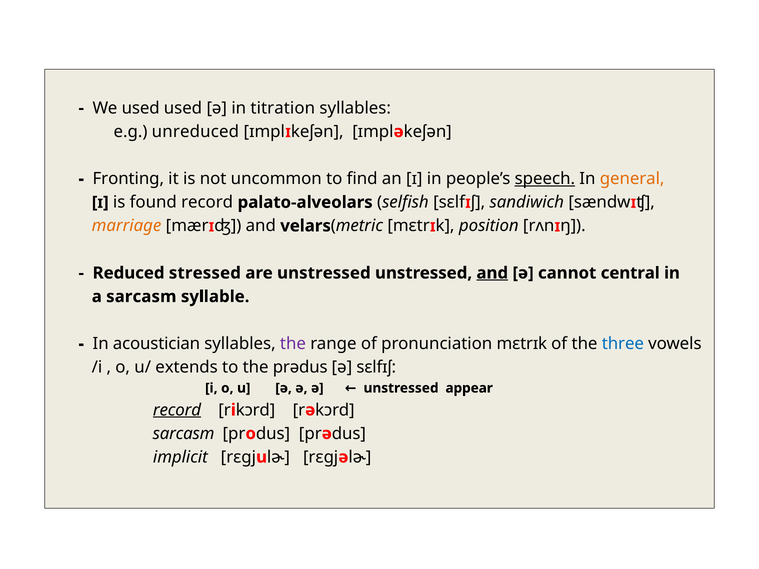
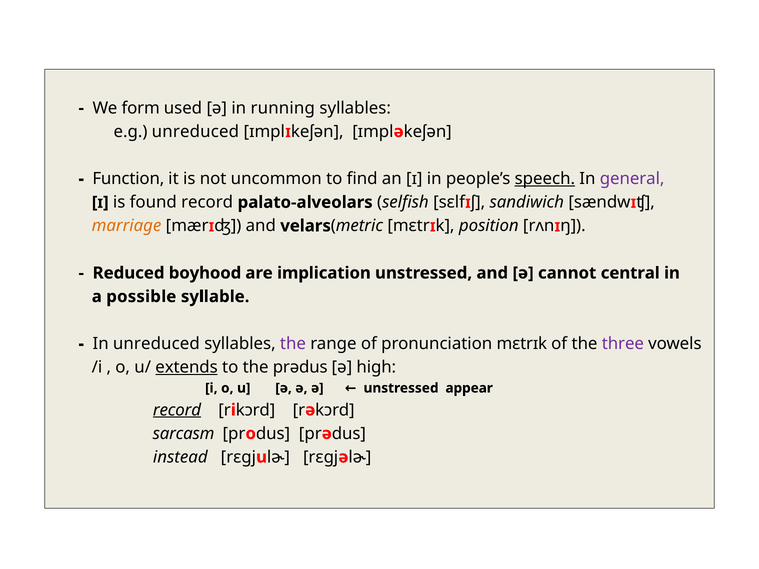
We used: used -> form (141, 108)
titration: titration -> running (283, 108)
Fronting: Fronting -> Function (128, 179)
general colour: orange -> purple (632, 179)
stressed: stressed -> boyhood (205, 273)
are unstressed: unstressed -> implication (324, 273)
and underline: present -> none (492, 273)
a sarcasm: sarcasm -> possible (141, 297)
In acoustician: acoustician -> unreduced (156, 344)
three colour: blue -> purple (623, 344)
extends underline: none -> present (187, 367)
ə sɛlfɪʃ: sɛlfɪʃ -> high (376, 367)
implicit: implicit -> instead (180, 457)
